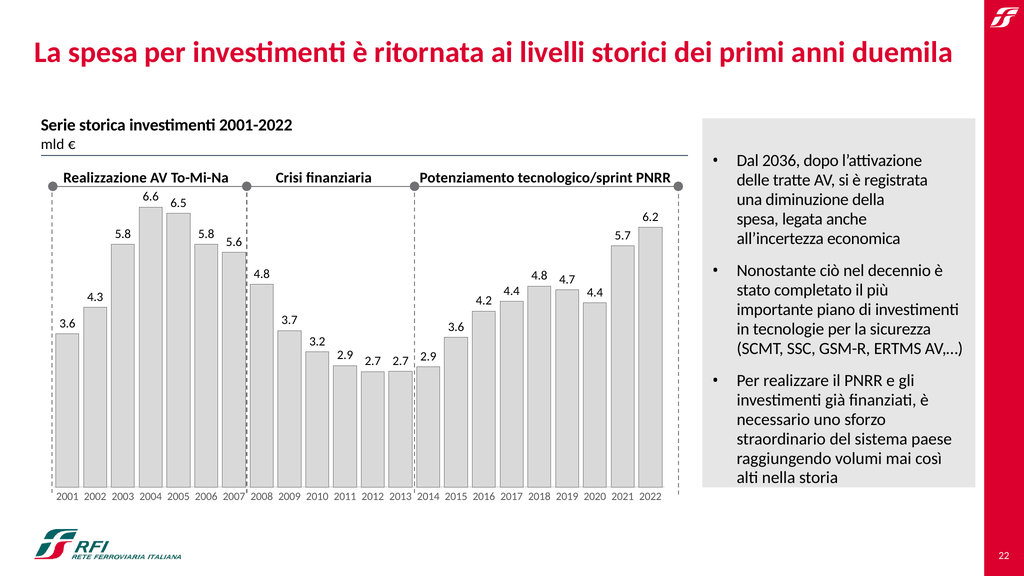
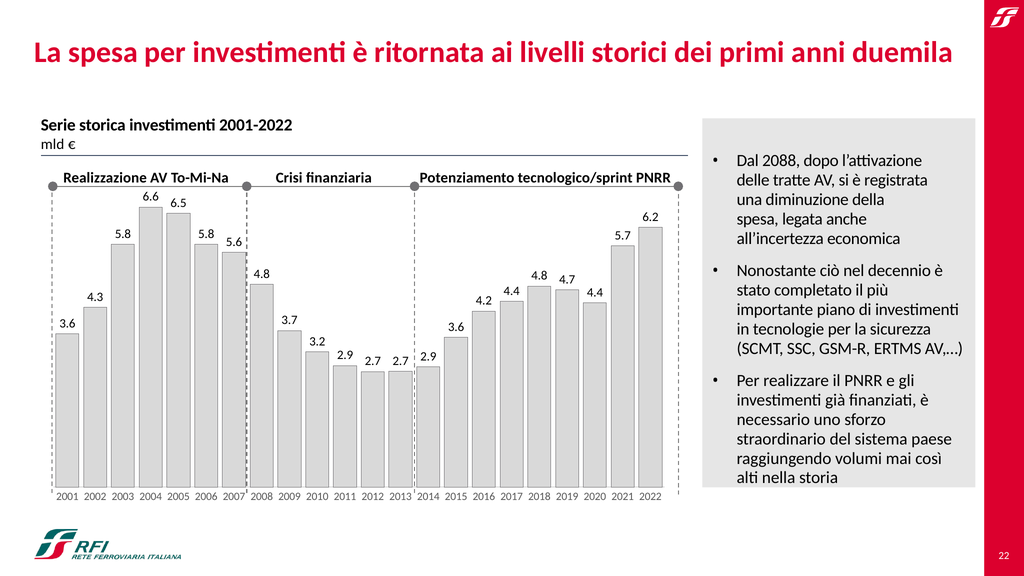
2036: 2036 -> 2088 (781, 161)
